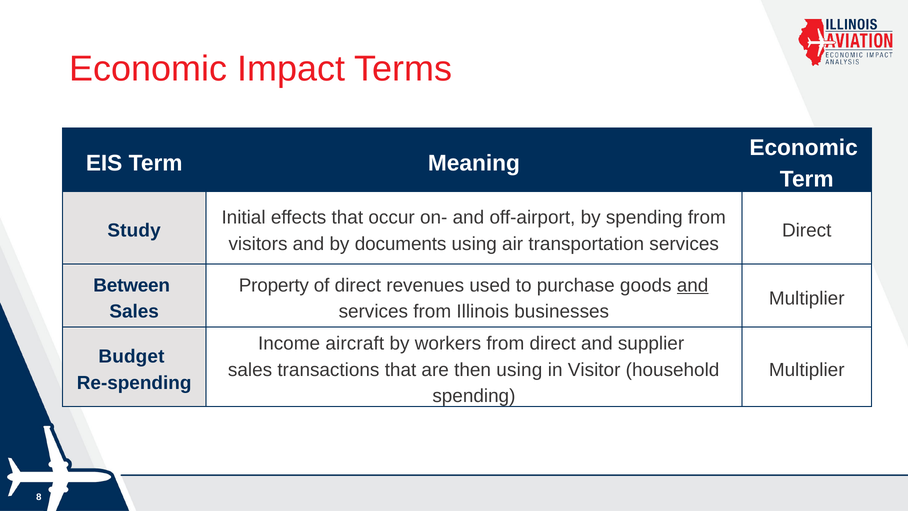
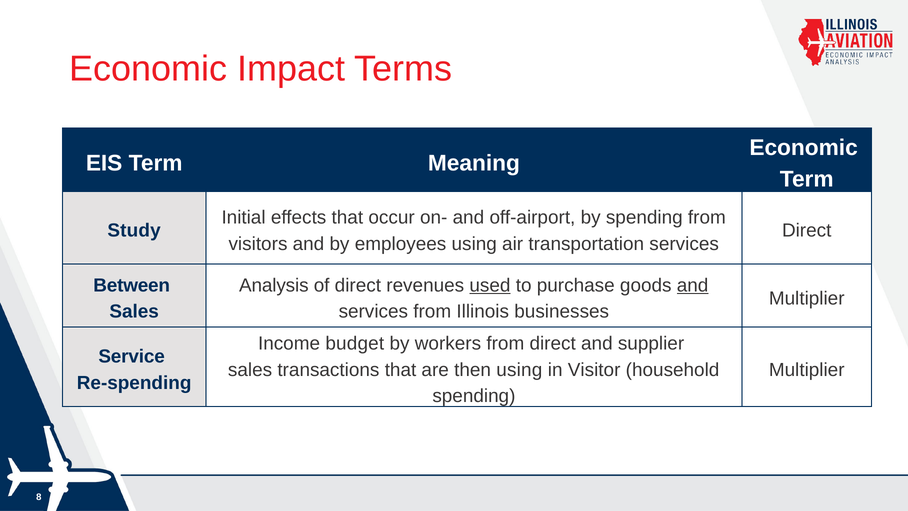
documents: documents -> employees (401, 244)
Property: Property -> Analysis (274, 285)
used underline: none -> present (490, 285)
aircraft: aircraft -> budget (355, 343)
Budget: Budget -> Service (132, 356)
